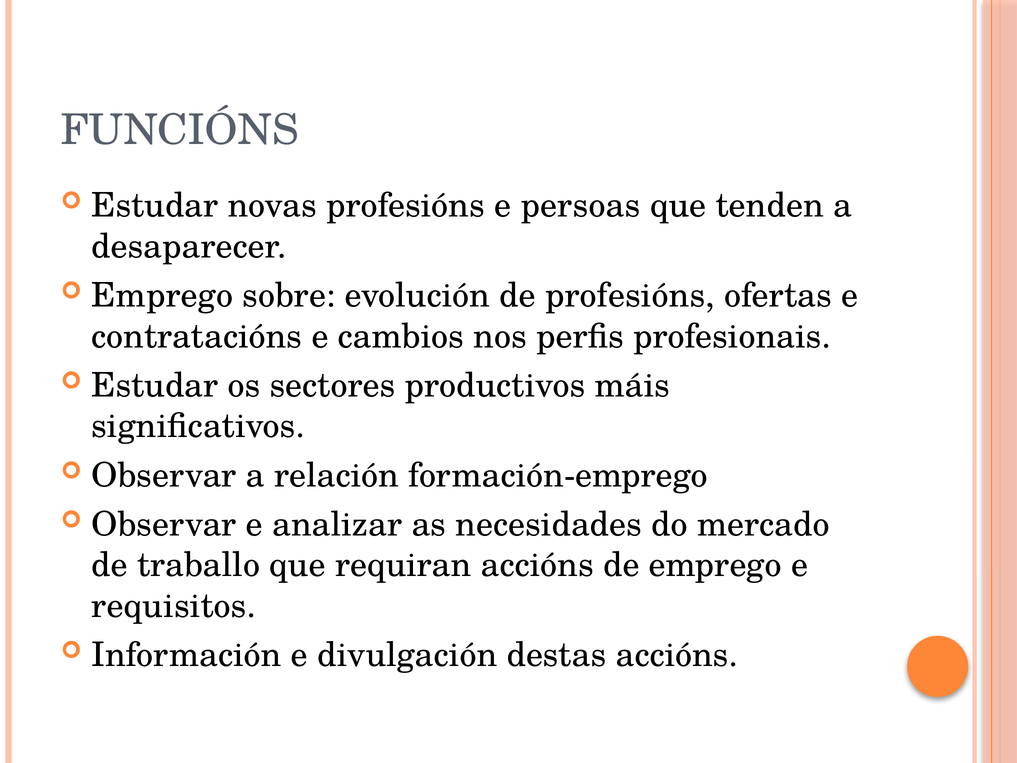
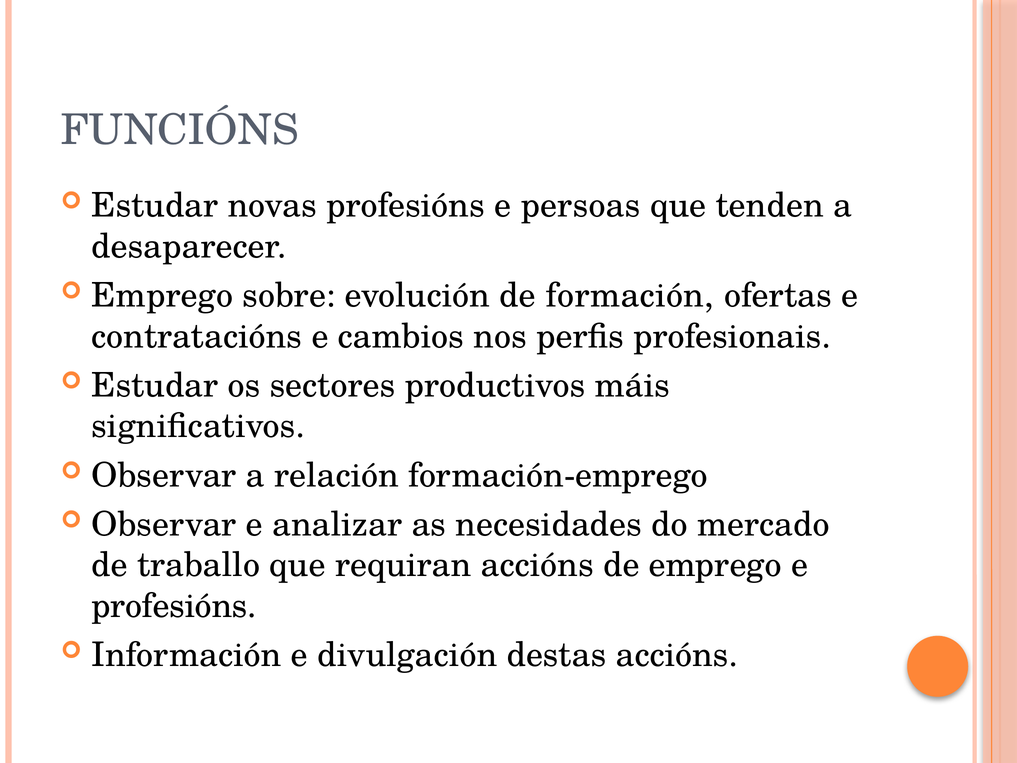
de profesións: profesións -> formación (630, 296)
requisitos: requisitos -> profesións (174, 606)
